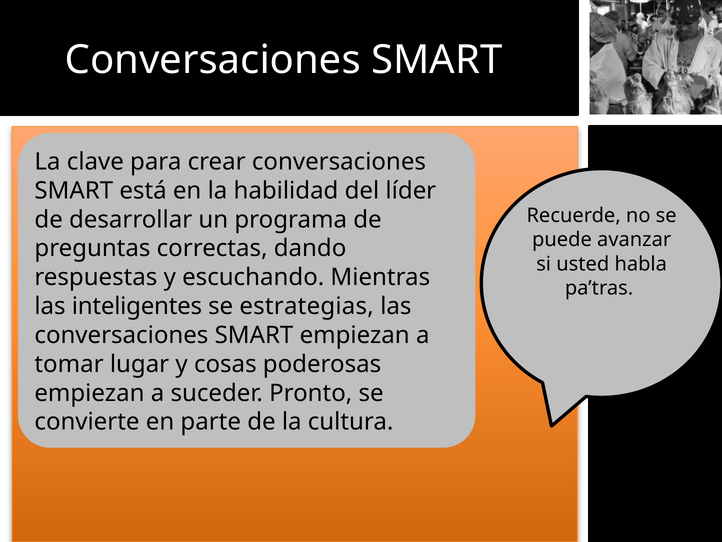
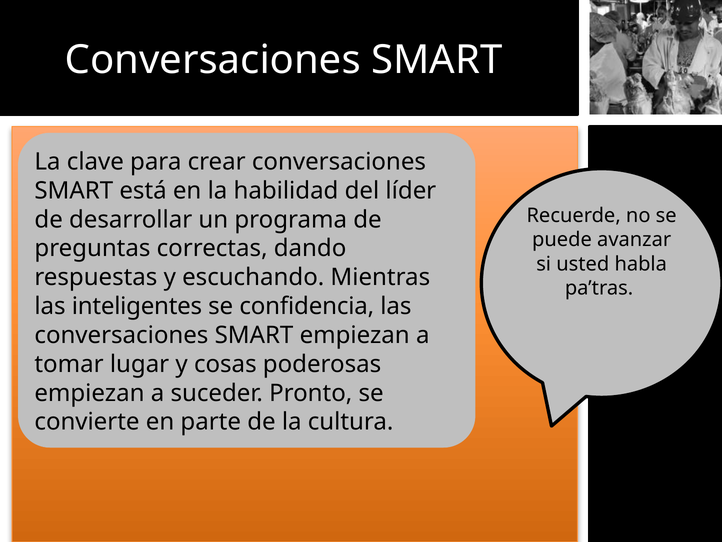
estrategias: estrategias -> confidencia (307, 306)
